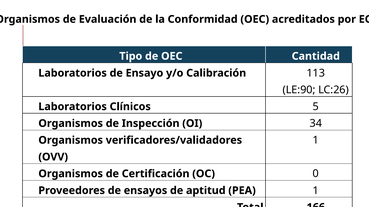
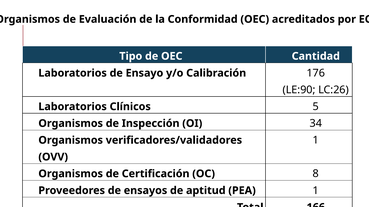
113: 113 -> 176 (316, 73)
0: 0 -> 8 (316, 174)
